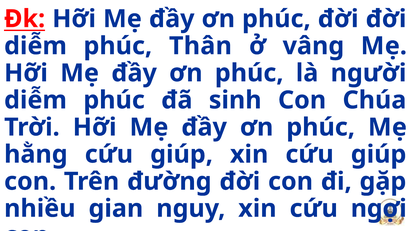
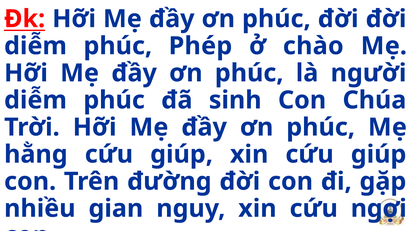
Thân: Thân -> Phép (200, 46)
vâng: vâng -> chào (313, 46)
